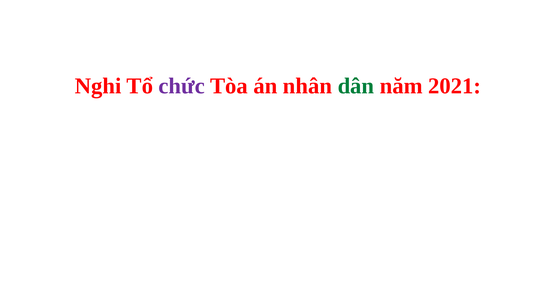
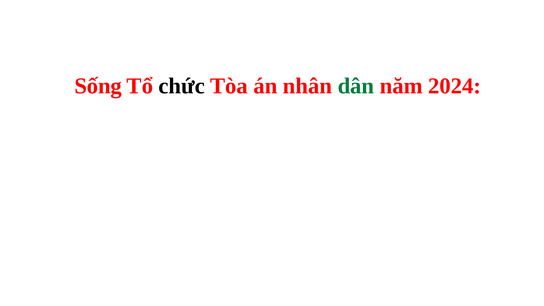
Nghi: Nghi -> Sống (98, 86)
chức colour: purple -> black (182, 86)
2021: 2021 -> 2024 (455, 86)
